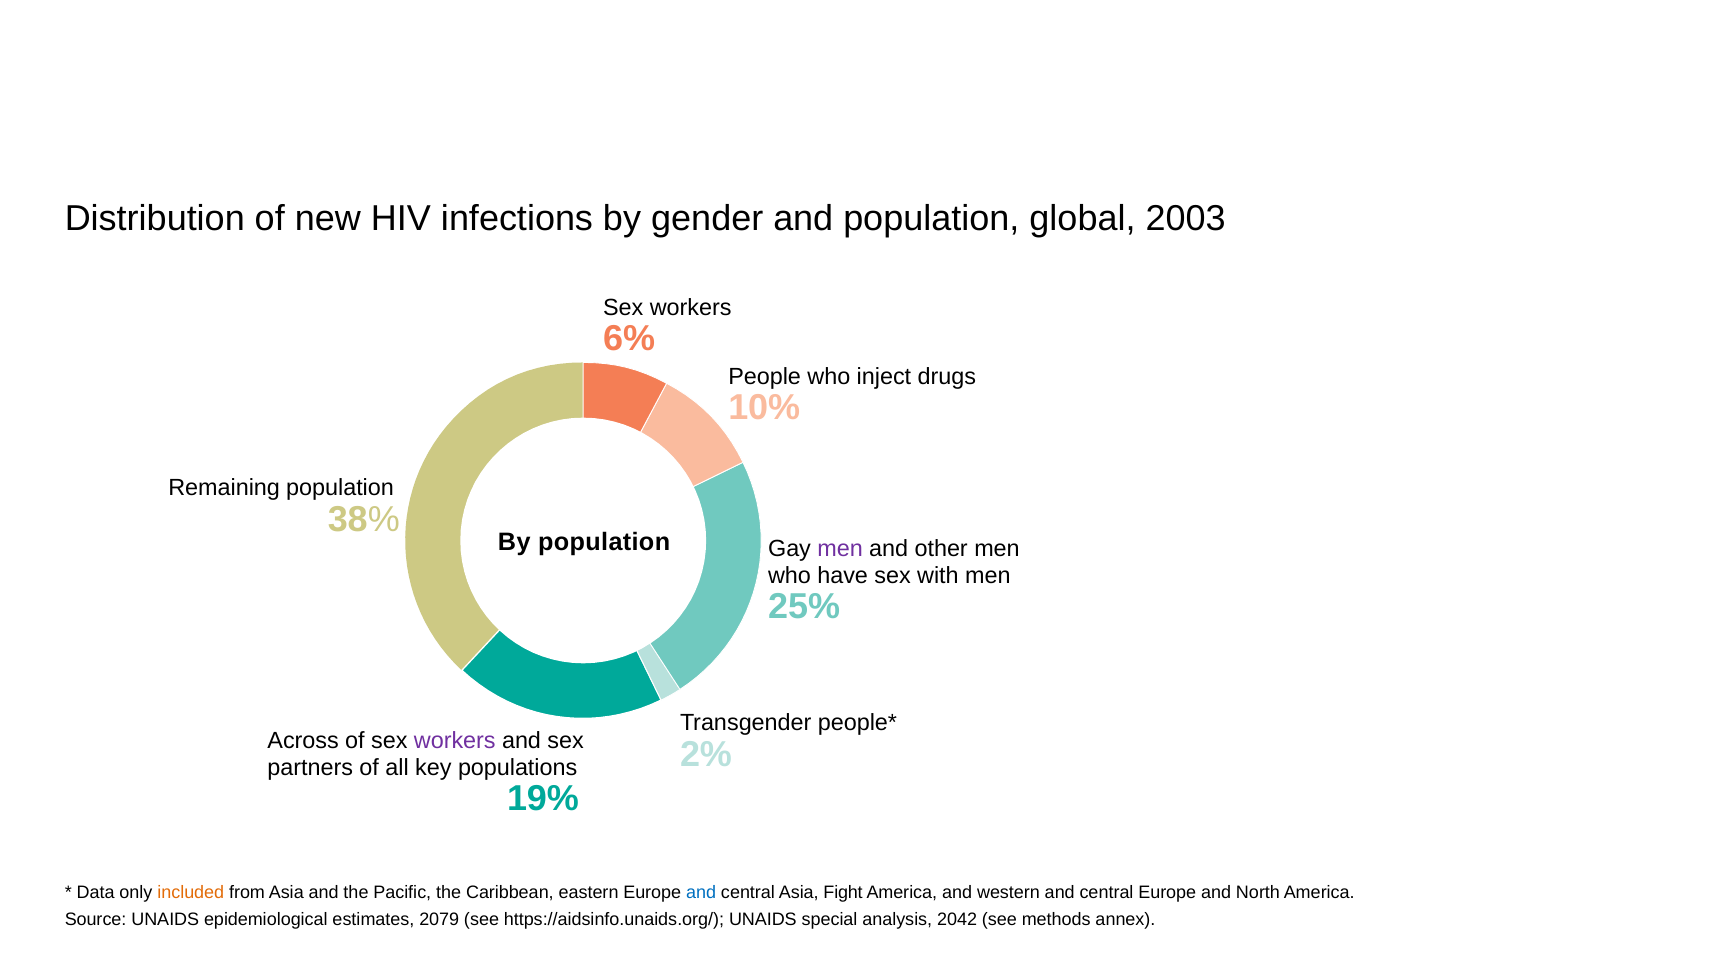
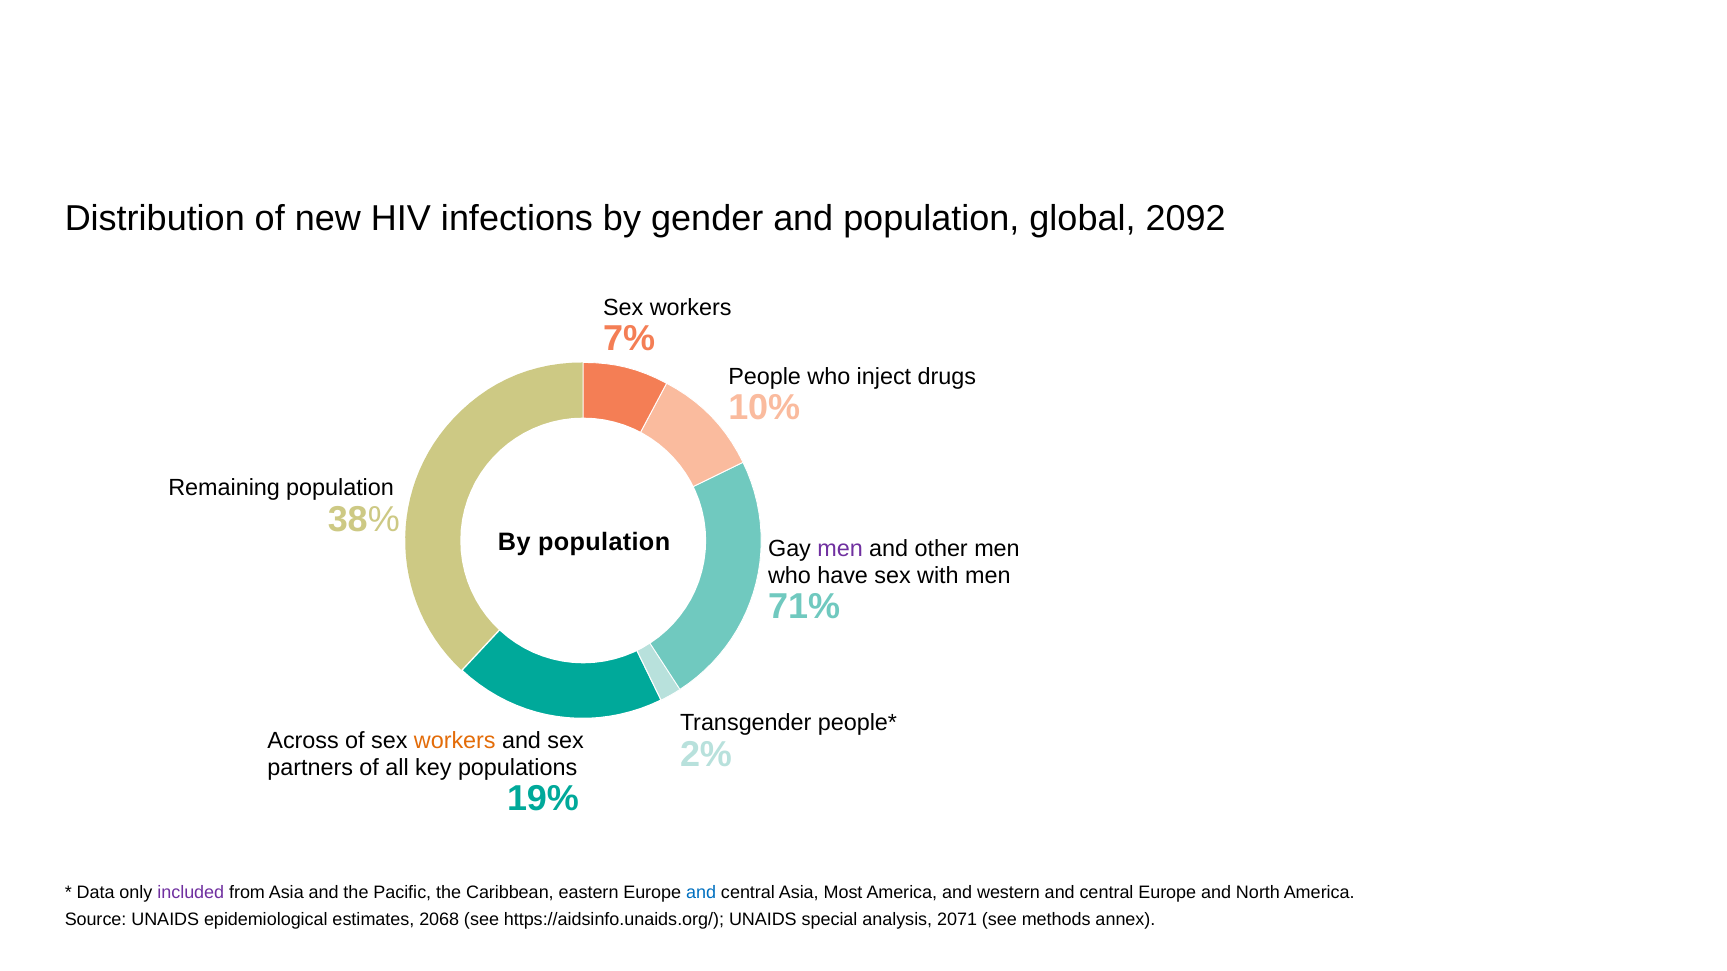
2003: 2003 -> 2092 (1186, 218)
6%: 6% -> 7% (629, 339)
25%: 25% -> 71% (804, 607)
workers colour: purple -> orange (455, 741)
included colour: orange -> purple (191, 893)
Fight: Fight -> Most (843, 893)
2079: 2079 -> 2068 (439, 920)
2042: 2042 -> 2071 (957, 920)
